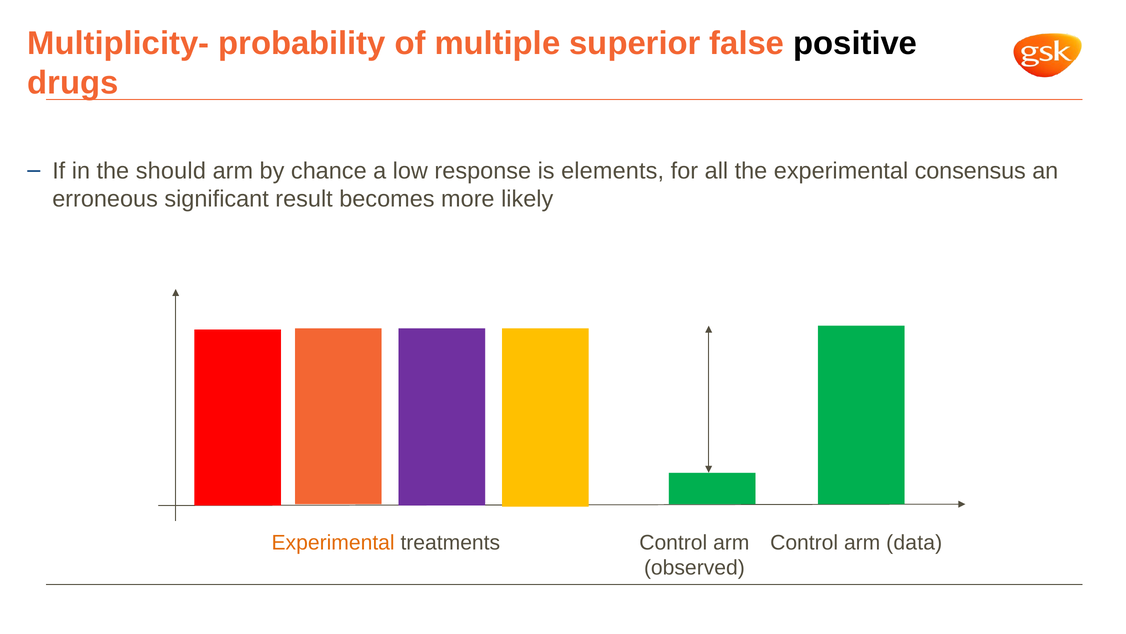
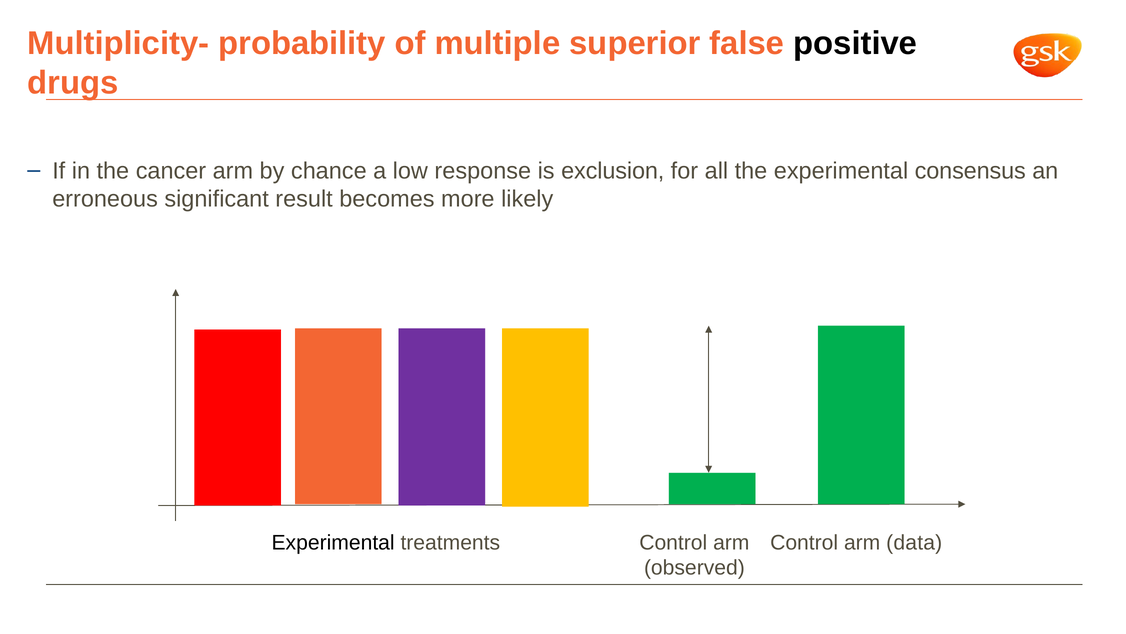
should: should -> cancer (171, 171)
elements: elements -> exclusion (613, 171)
Experimental colour: orange -> black (333, 542)
